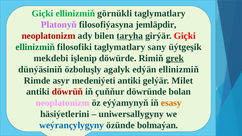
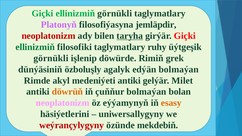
sany: sany -> ruhy (157, 47)
mekdebi: mekdebi -> görnükli (51, 58)
grek underline: present -> none (175, 58)
edýän ellinizmiň: ellinizmiň -> bolmaýan (179, 69)
asyr: asyr -> akyl (61, 81)
döwrüň colour: red -> orange (67, 92)
çuňňur döwründe: döwründe -> bolmaýan (146, 92)
weýrançylygyny colour: blue -> red (72, 125)
bolmaýan: bolmaýan -> mekdebiň (158, 125)
